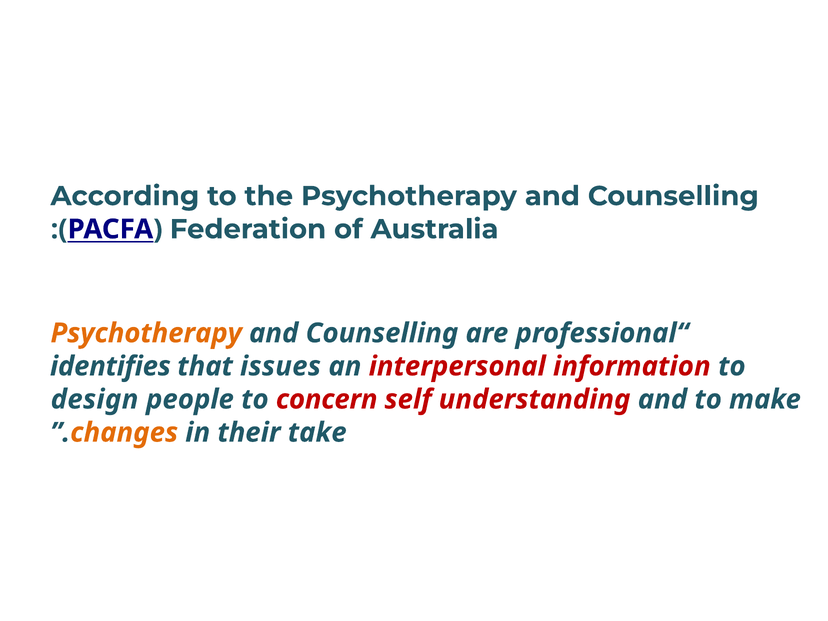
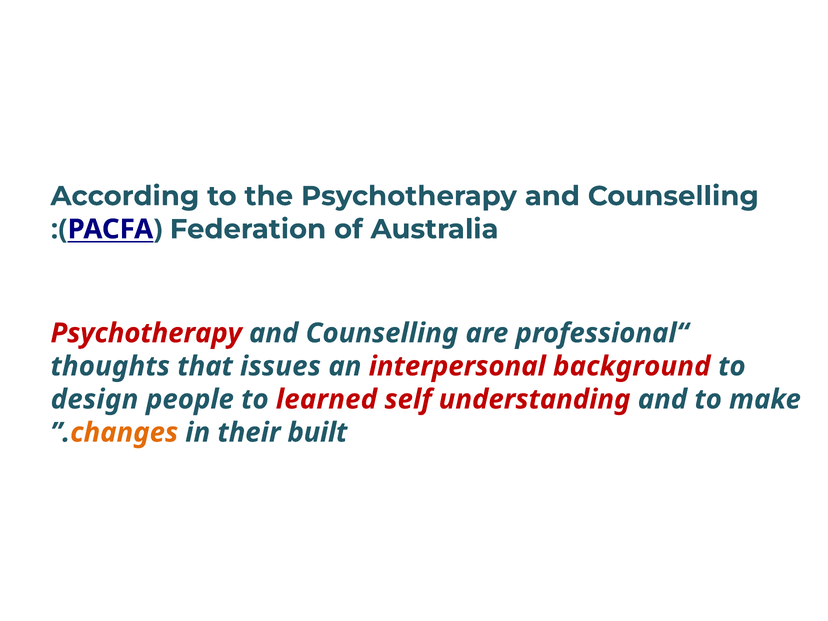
Psychotherapy colour: orange -> red (146, 333)
identifies: identifies -> thoughts (110, 366)
information: information -> background (632, 366)
concern: concern -> learned (326, 399)
take: take -> built (317, 433)
